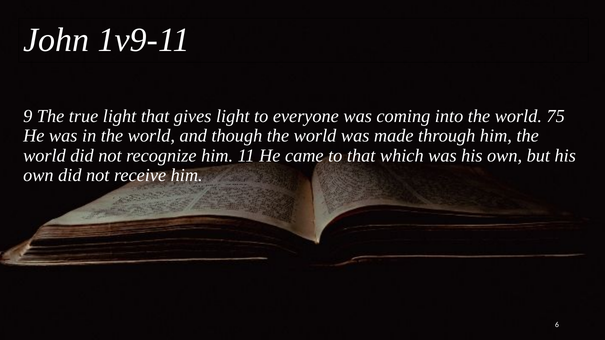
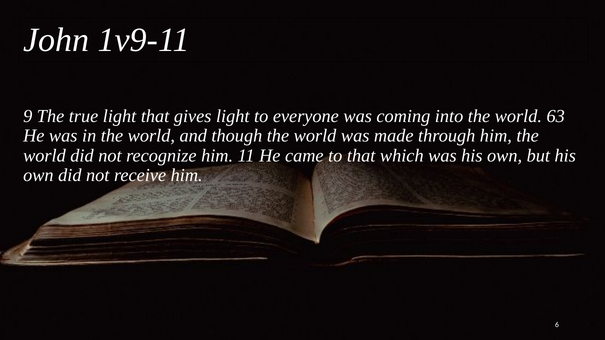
75: 75 -> 63 (556, 116)
